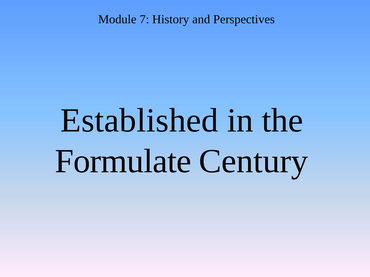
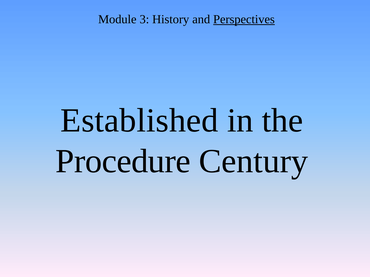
7: 7 -> 3 (144, 19)
Perspectives underline: none -> present (244, 19)
Formulate: Formulate -> Procedure (123, 161)
